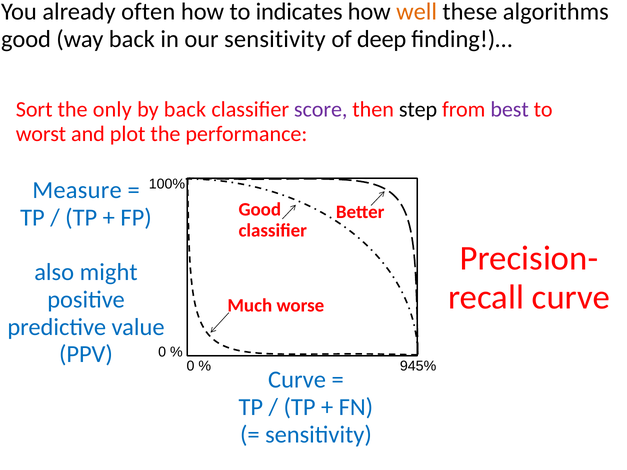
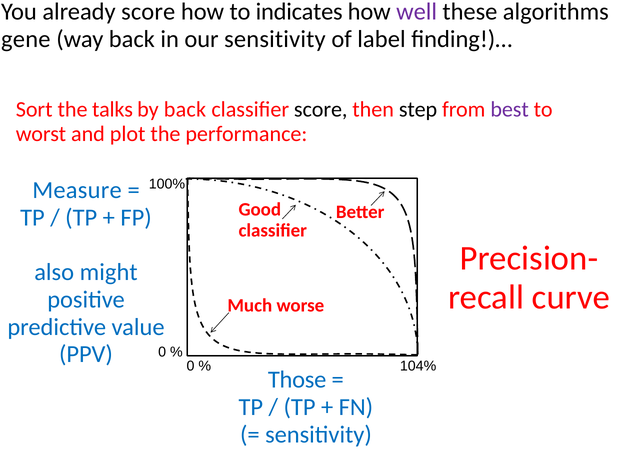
already often: often -> score (148, 12)
well colour: orange -> purple (417, 12)
good: good -> gene (26, 39)
deep: deep -> label (381, 39)
only: only -> talks (113, 109)
score colour: purple -> black (321, 109)
945%: 945% -> 104% (418, 366)
Curve: Curve -> Those (297, 380)
